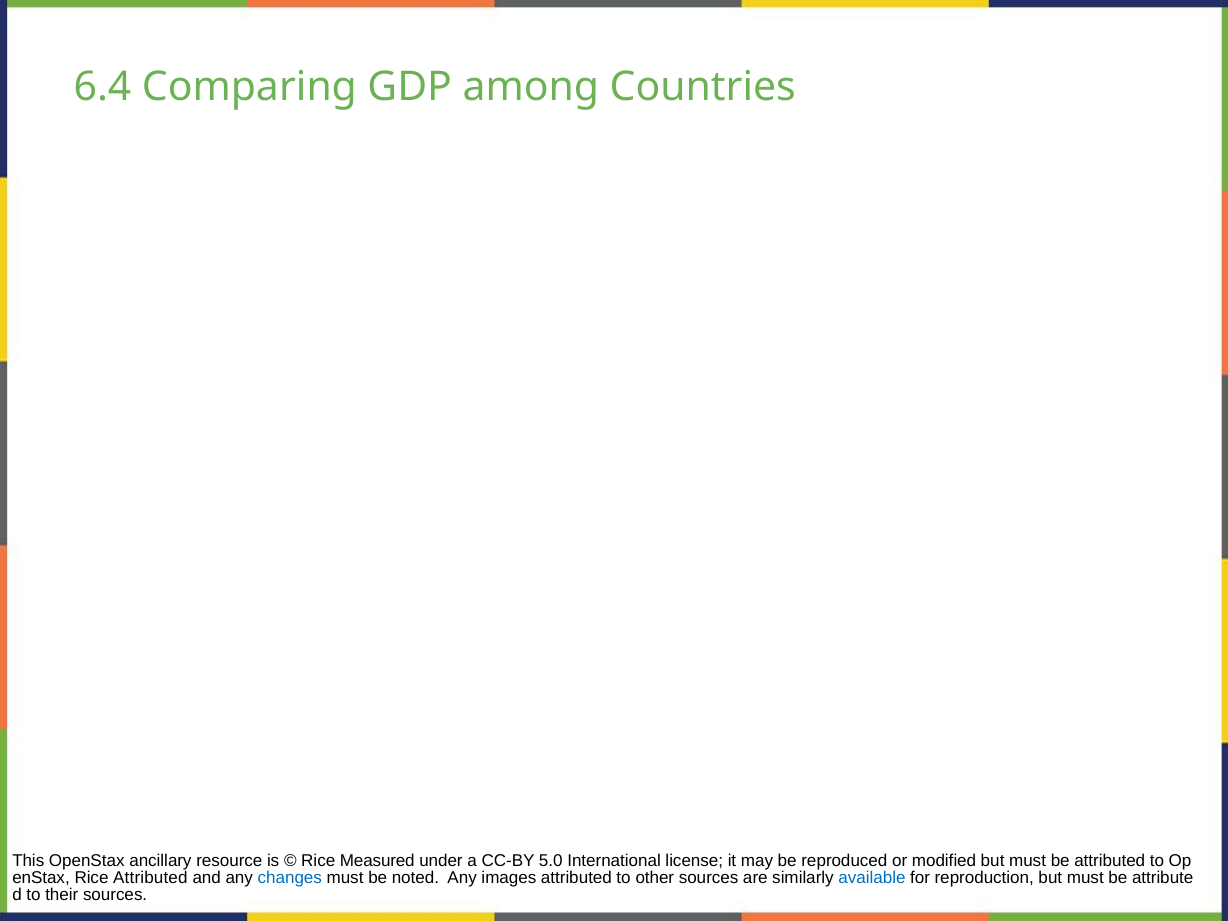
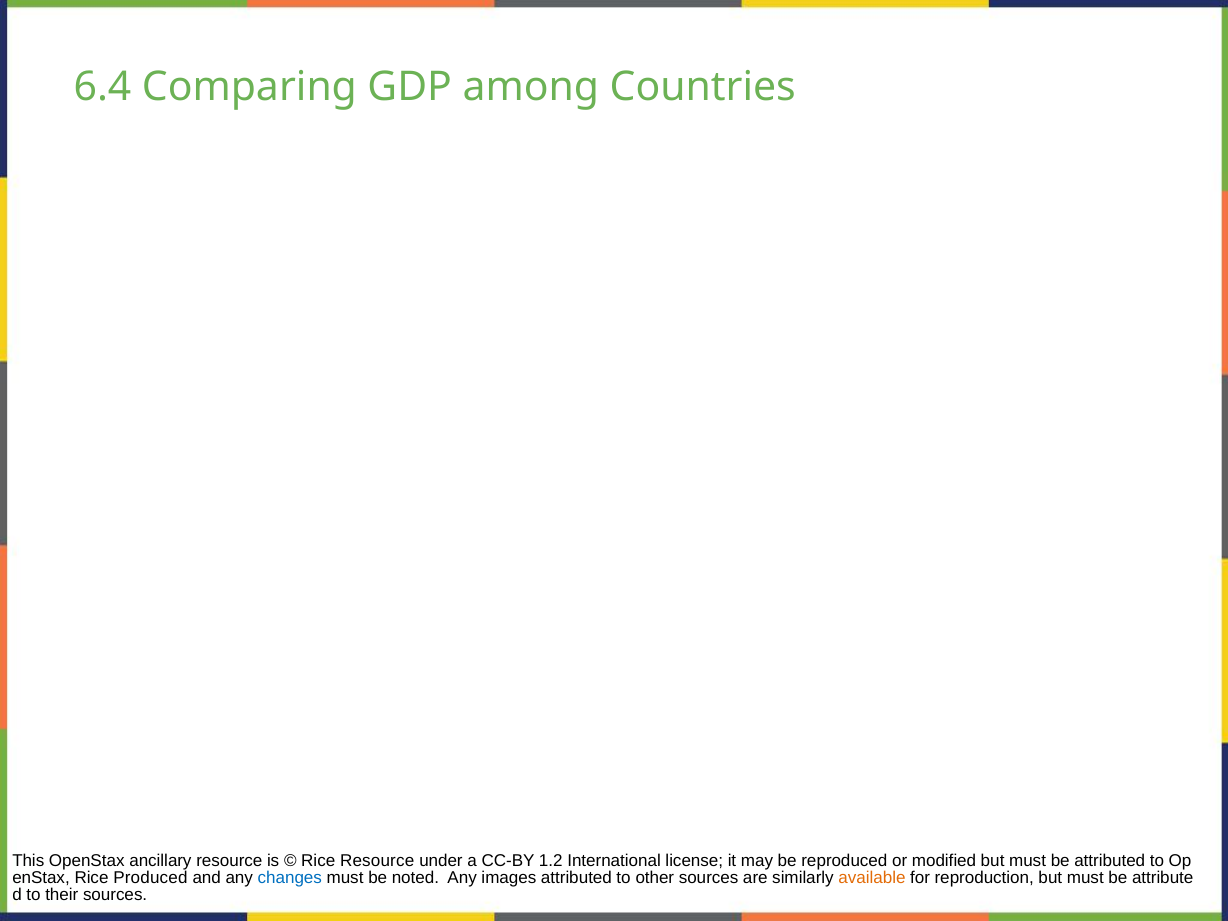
Rice Measured: Measured -> Resource (377, 861)
5.0: 5.0 -> 1.2 (551, 861)
Rice Attributed: Attributed -> Produced (150, 878)
available colour: blue -> orange (872, 878)
